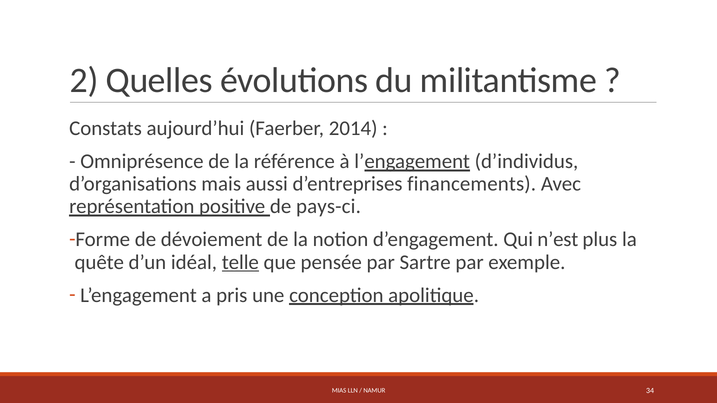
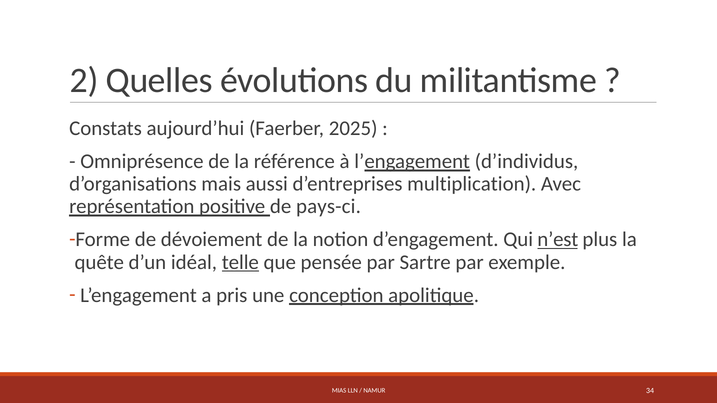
2014: 2014 -> 2025 (353, 128)
financements: financements -> multiplication (472, 184)
n’est underline: none -> present (558, 240)
